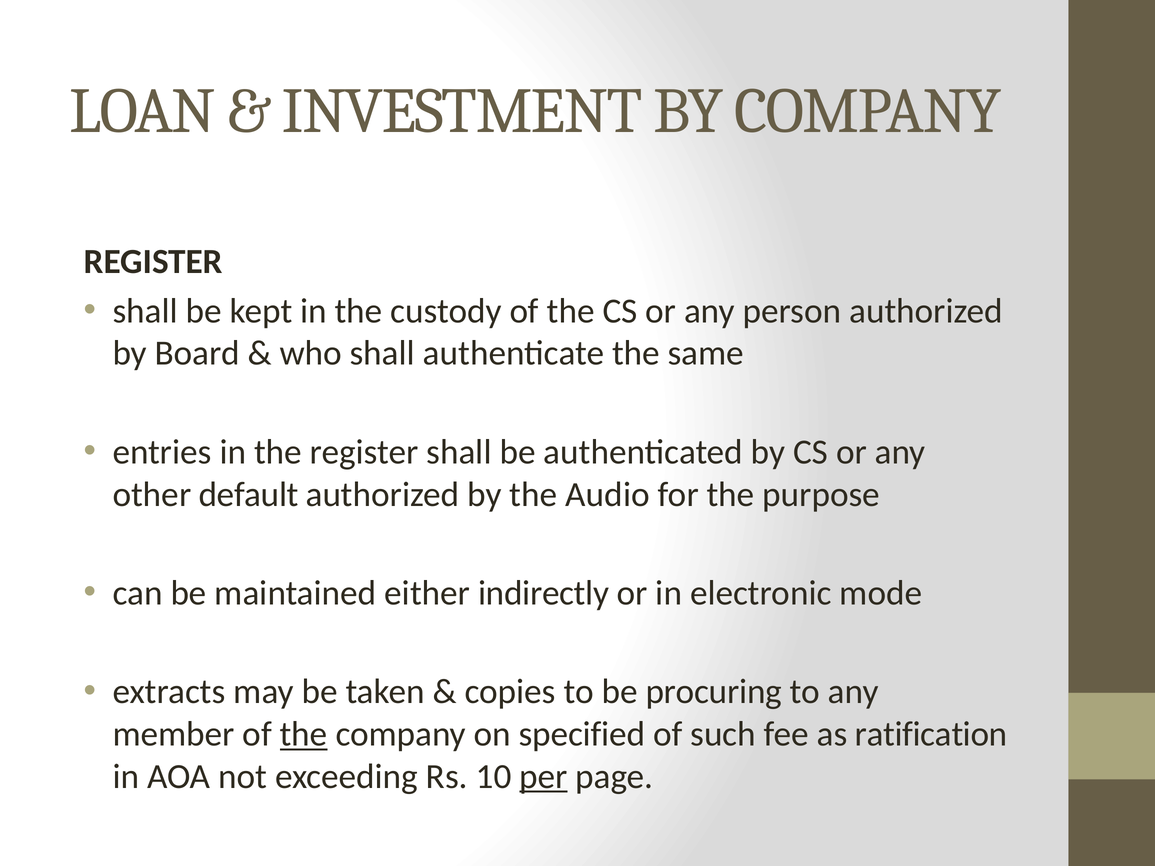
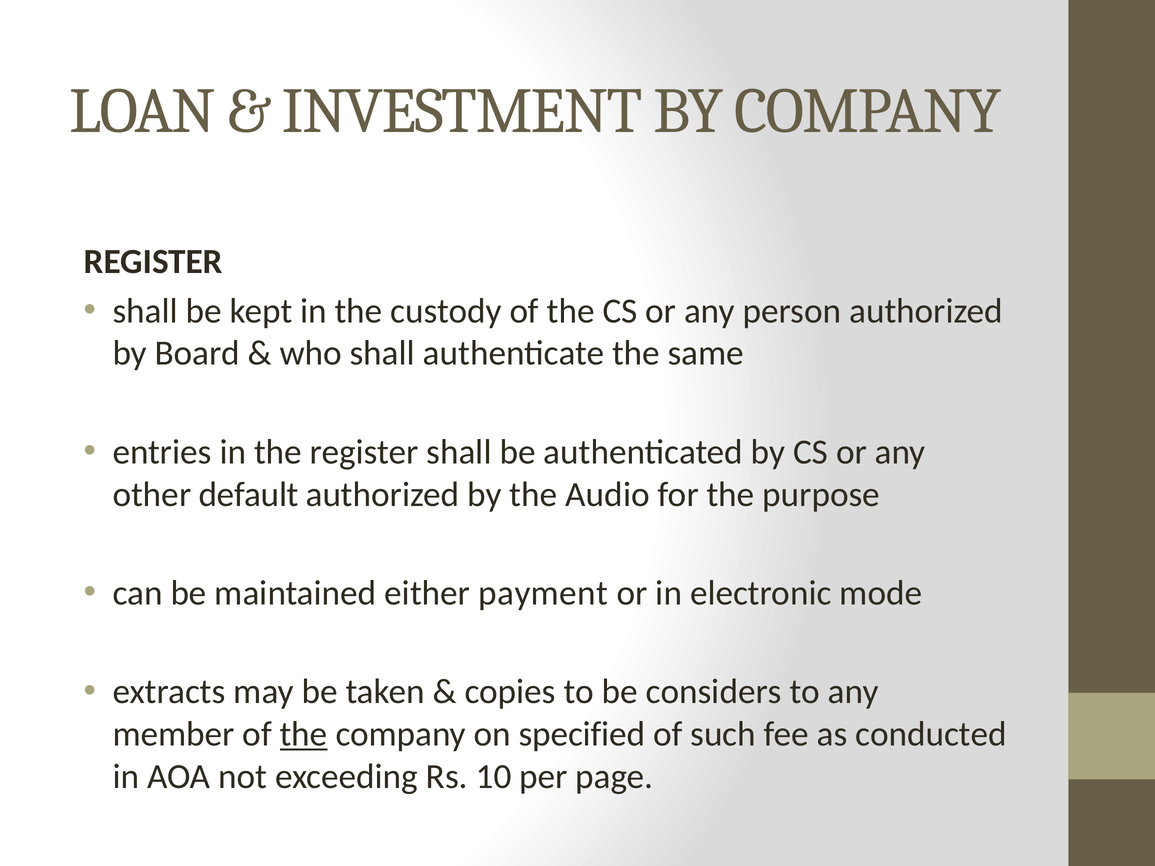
indirectly: indirectly -> payment (543, 593)
procuring: procuring -> considers (714, 692)
ratification: ratification -> conducted (931, 734)
per underline: present -> none (543, 777)
